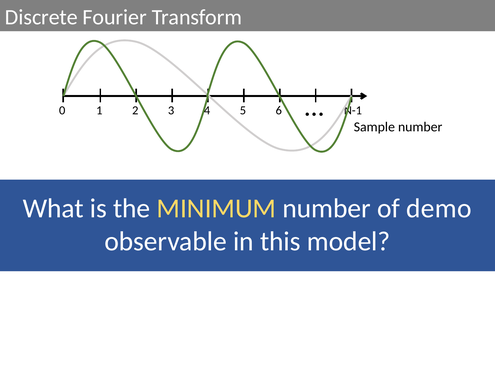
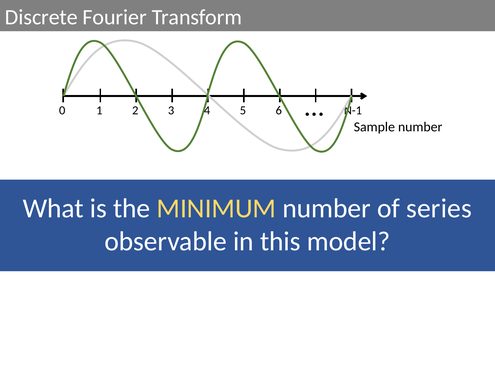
demo: demo -> series (439, 209)
